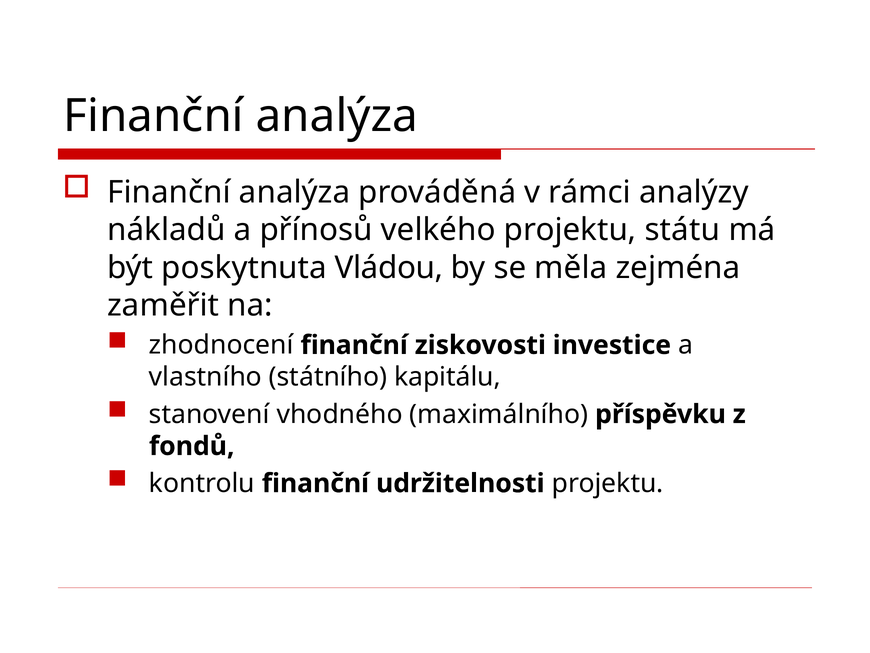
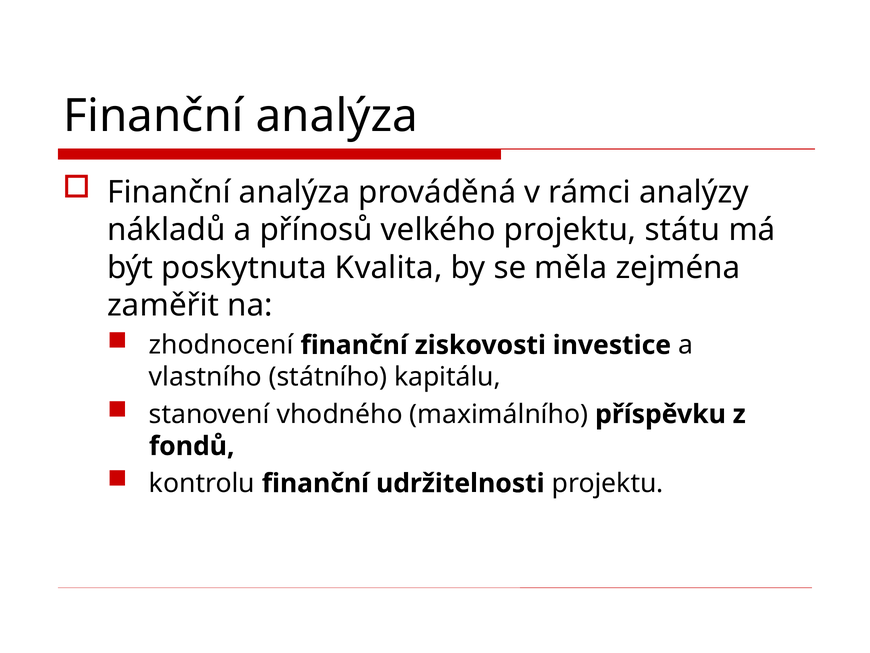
Vládou: Vládou -> Kvalita (389, 267)
